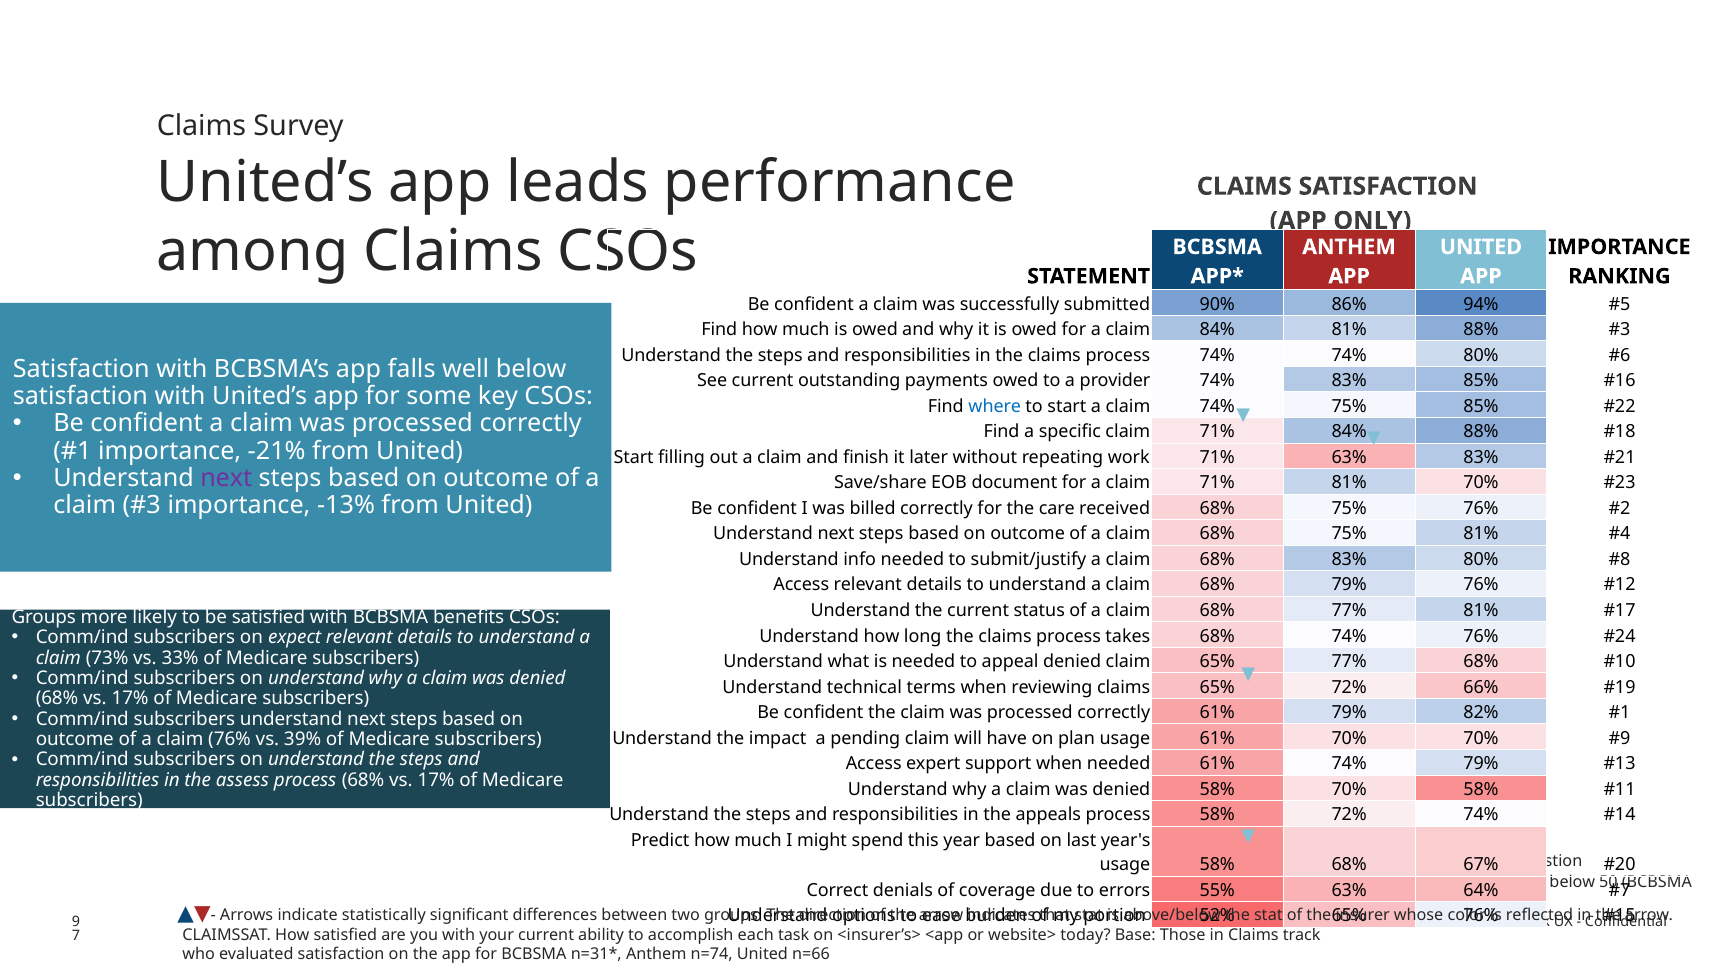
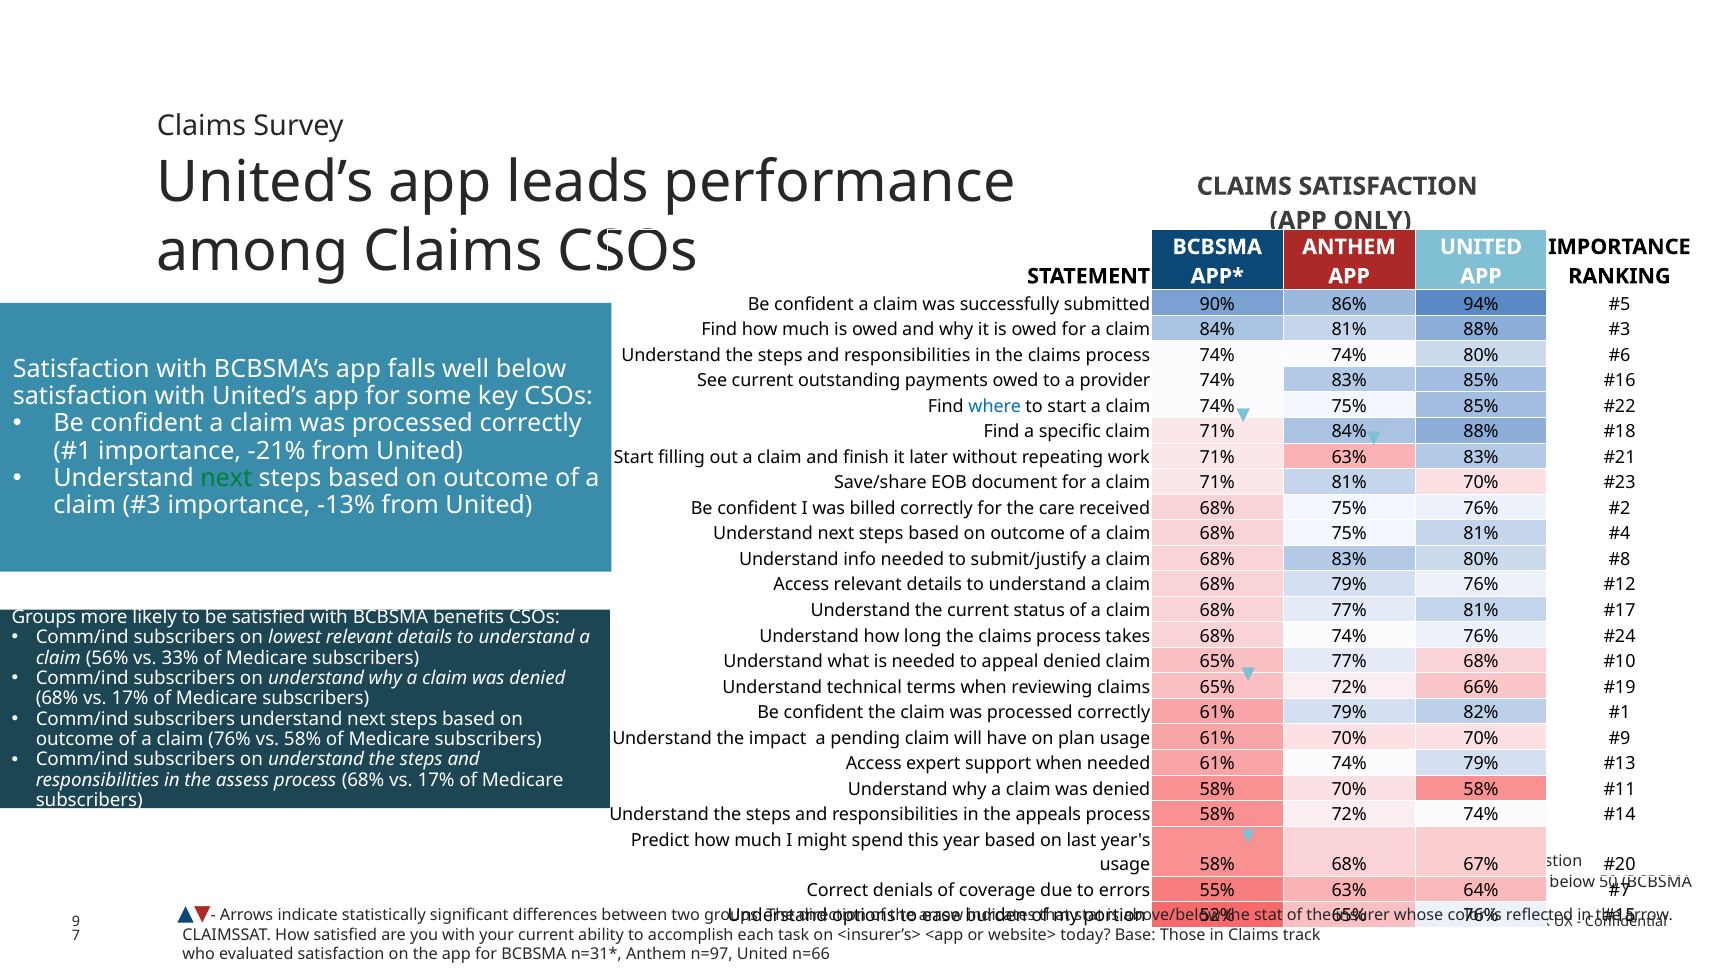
next colour: purple -> green (226, 478)
expect: expect -> lowest (295, 637)
73%: 73% -> 56% (107, 657)
vs 39%: 39% -> 58% (303, 739)
n=74: n=74 -> n=97 (712, 954)
